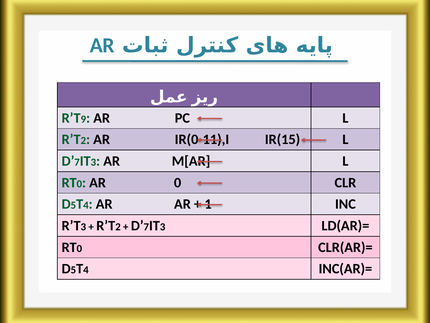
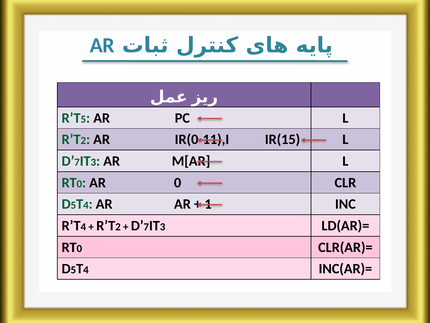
9: 9 -> 5 (83, 119)
3: 3 -> 4 (83, 227)
